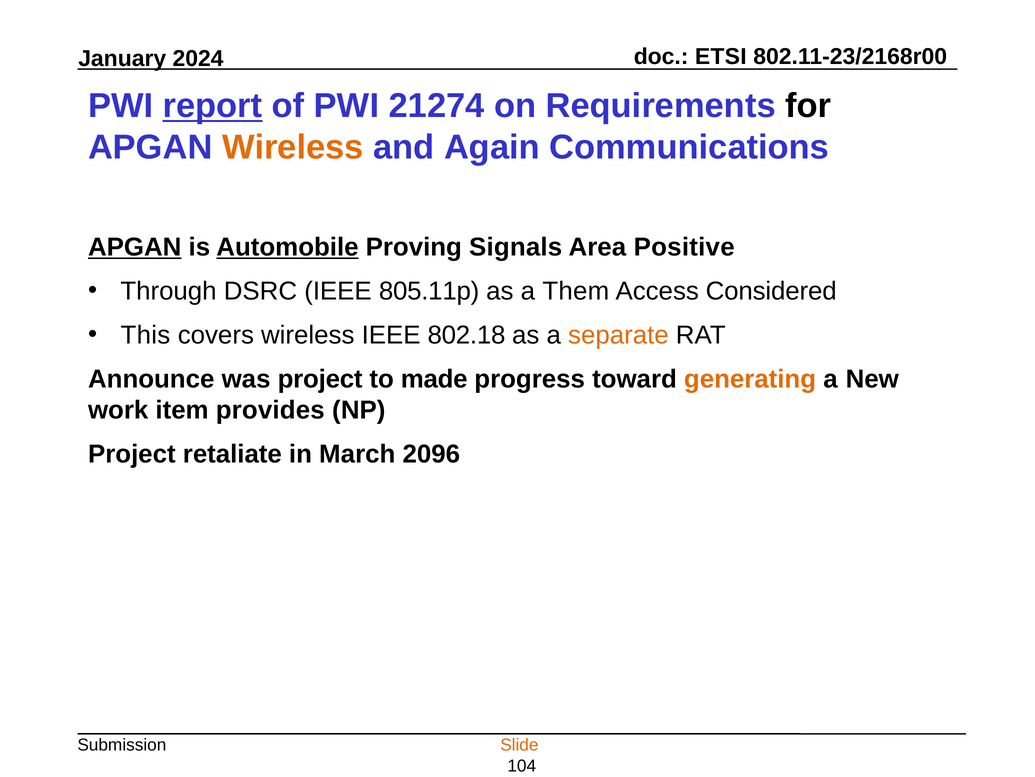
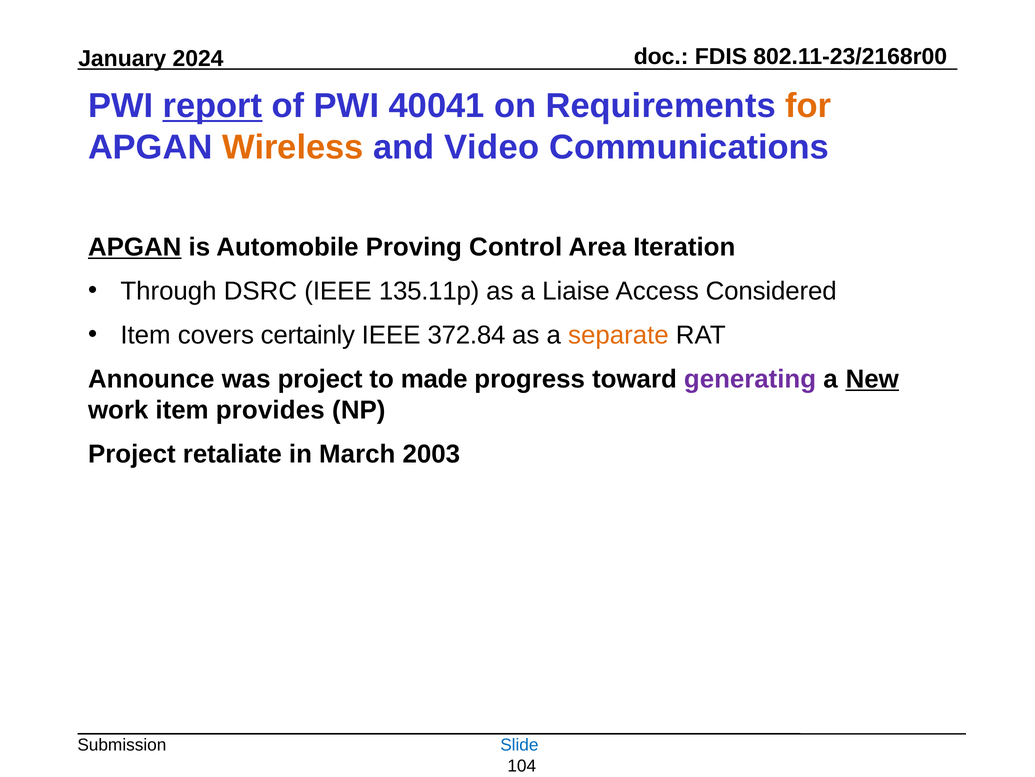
ETSI: ETSI -> FDIS (721, 57)
21274: 21274 -> 40041 (437, 106)
for colour: black -> orange (808, 106)
Again: Again -> Video (492, 147)
Automobile underline: present -> none (287, 247)
Signals: Signals -> Control (516, 247)
Positive: Positive -> Iteration (684, 247)
805.11p: 805.11p -> 135.11p (429, 291)
Them: Them -> Liaise (576, 291)
This: This -> Item (146, 335)
covers wireless: wireless -> certainly (308, 335)
802.18: 802.18 -> 372.84 (467, 335)
generating colour: orange -> purple (750, 379)
New underline: none -> present (872, 379)
2096: 2096 -> 2003 (431, 454)
Slide colour: orange -> blue (519, 744)
